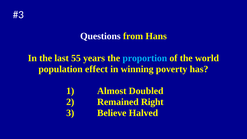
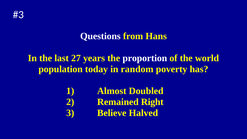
55: 55 -> 27 (76, 58)
proportion colour: light blue -> white (145, 58)
effect: effect -> today (96, 69)
winning: winning -> random (137, 69)
